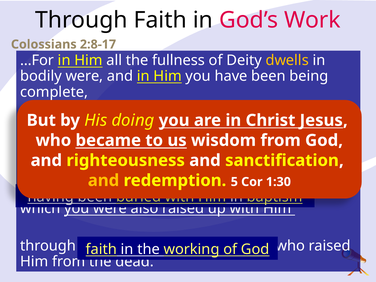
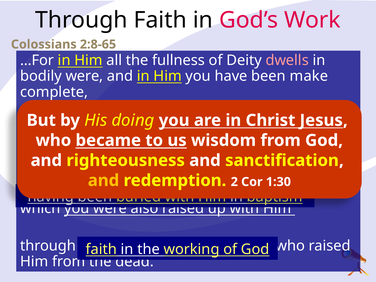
2:8-17: 2:8-17 -> 2:8-65 (98, 44)
dwells colour: yellow -> pink (287, 60)
being: being -> make (309, 76)
5: 5 -> 2 (234, 182)
